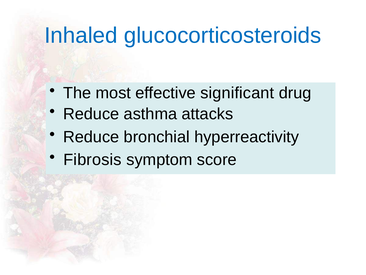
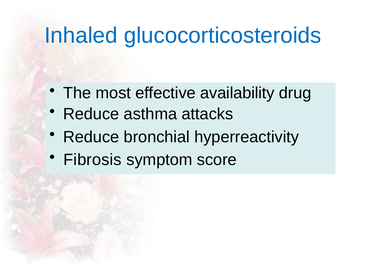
significant: significant -> availability (237, 93)
